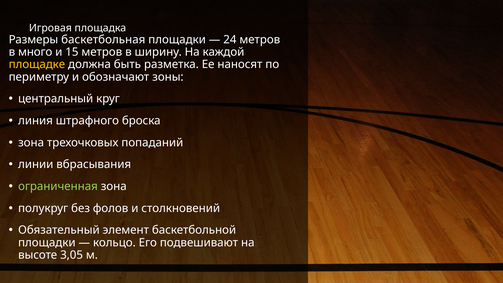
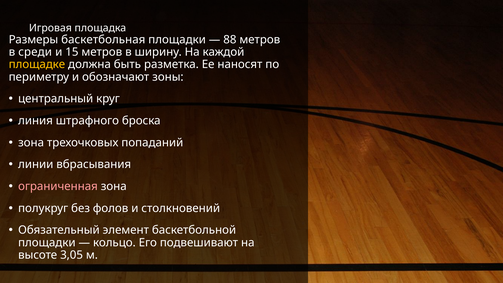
24: 24 -> 88 (230, 40)
много: много -> среди (35, 52)
ограниченная colour: light green -> pink (58, 186)
